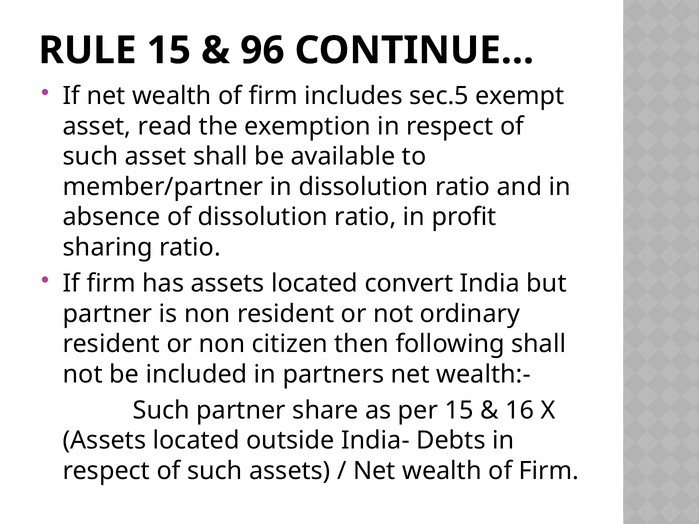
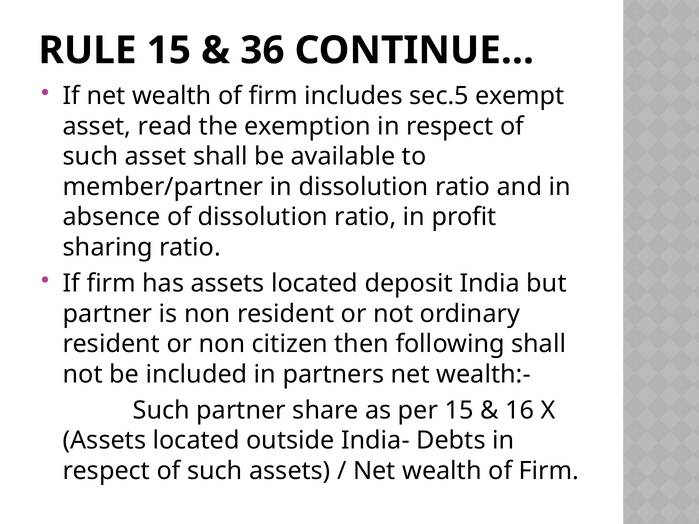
96: 96 -> 36 (262, 50)
convert: convert -> deposit (409, 284)
